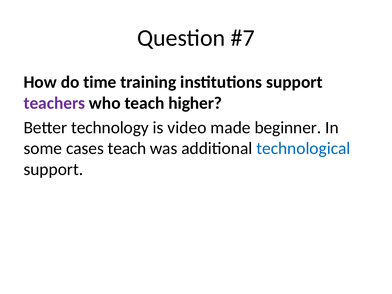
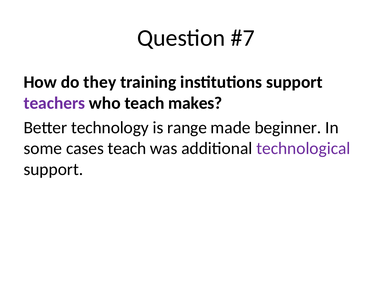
time: time -> they (100, 82)
higher: higher -> makes (195, 103)
video: video -> range (187, 128)
technological colour: blue -> purple (303, 148)
